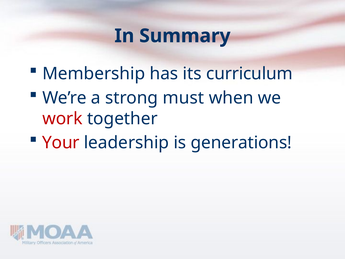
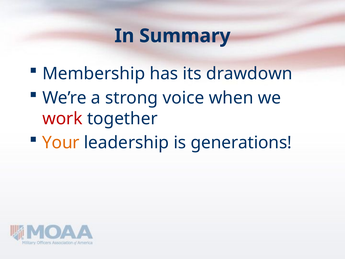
curriculum: curriculum -> drawdown (249, 74)
must: must -> voice (183, 98)
Your colour: red -> orange (61, 143)
